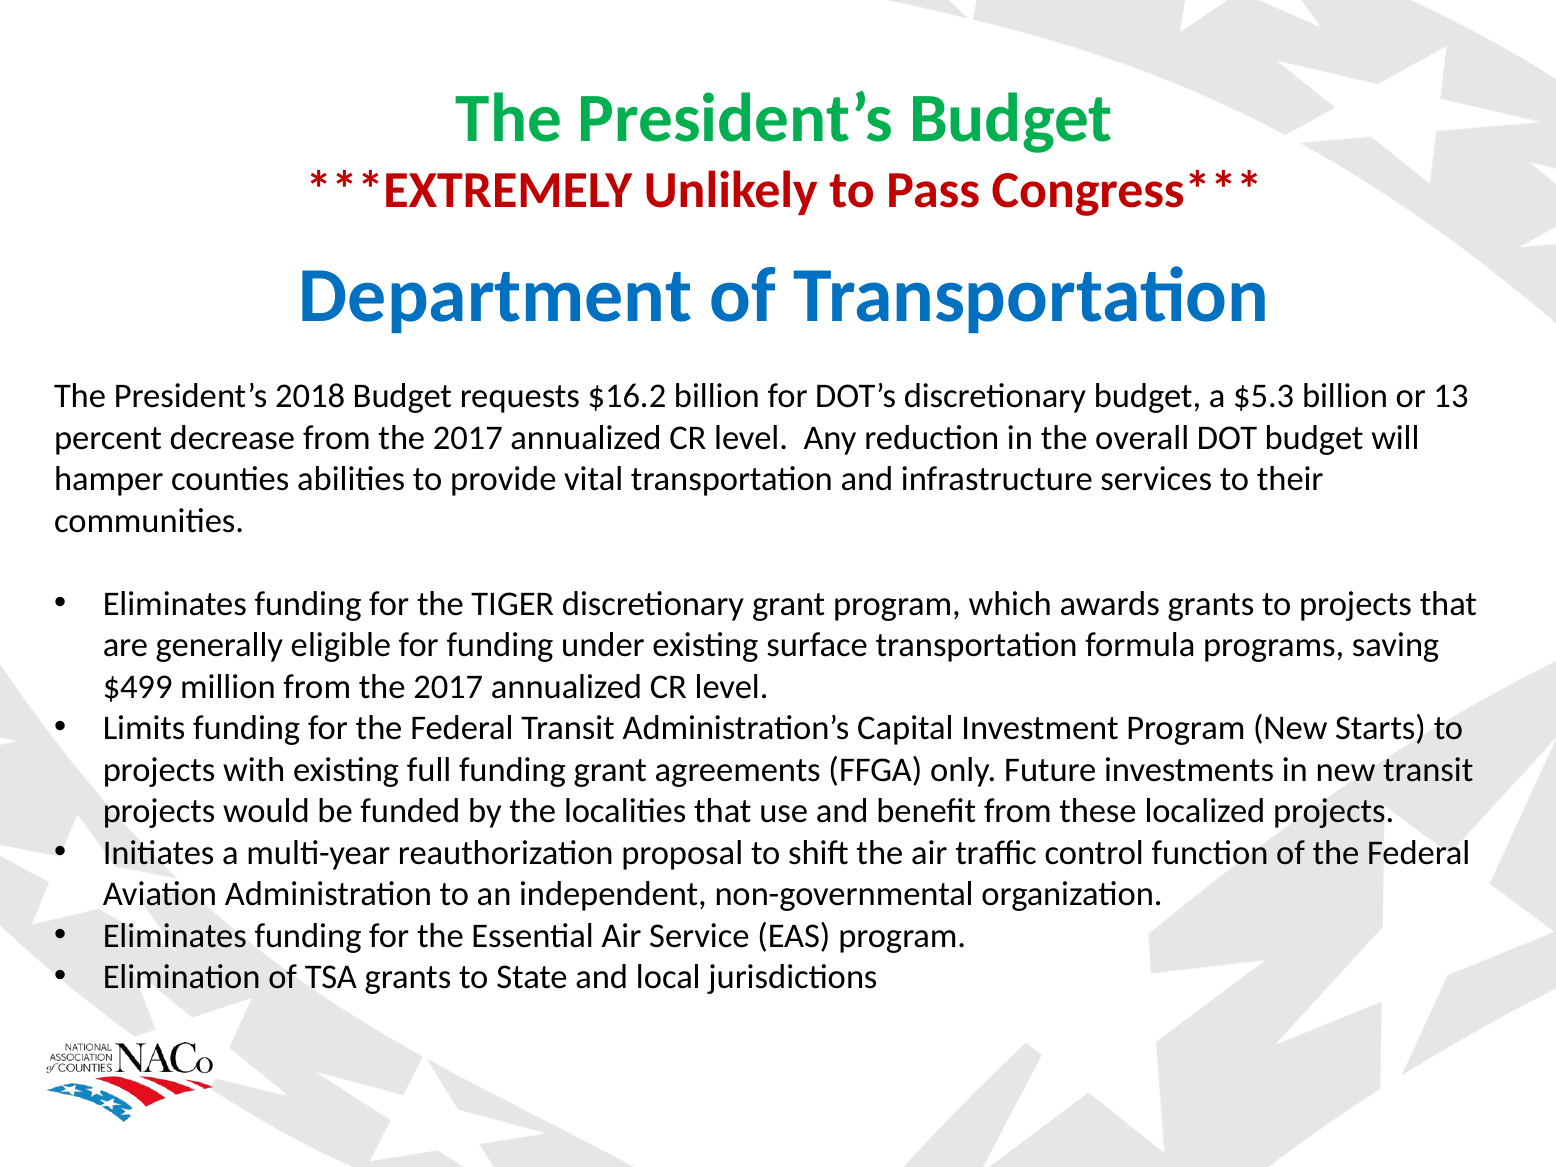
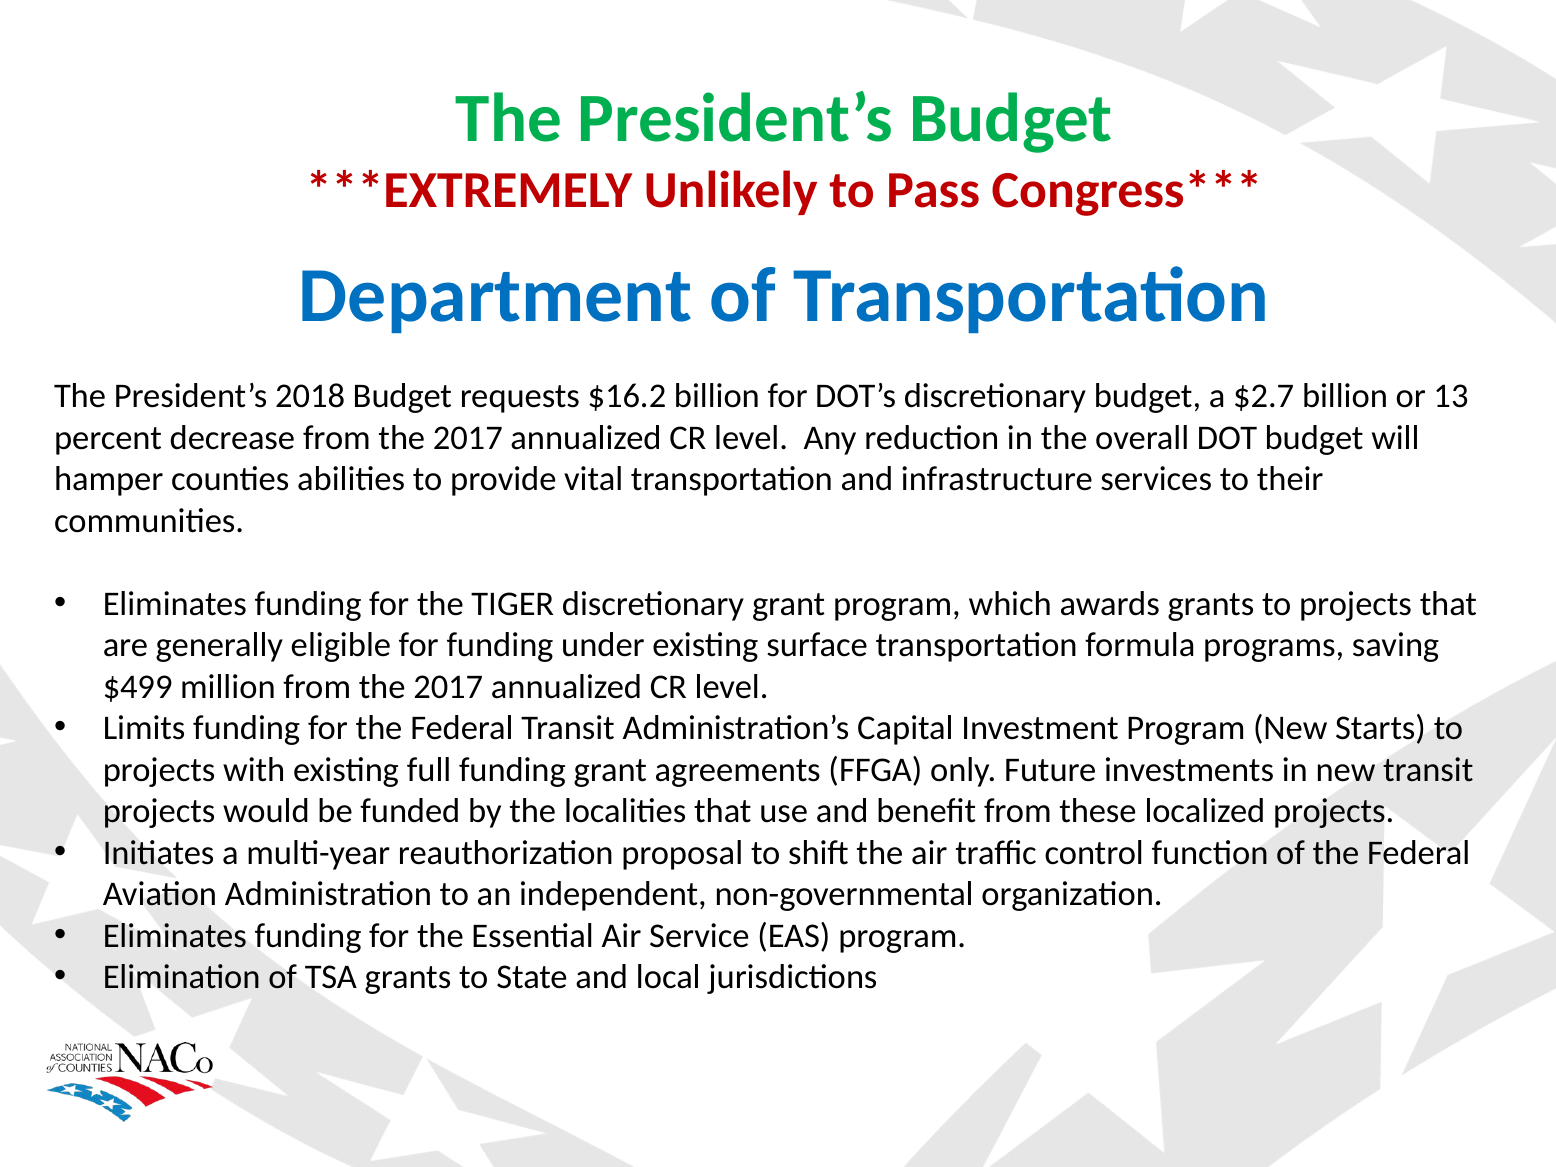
$5.3: $5.3 -> $2.7 (1264, 397)
